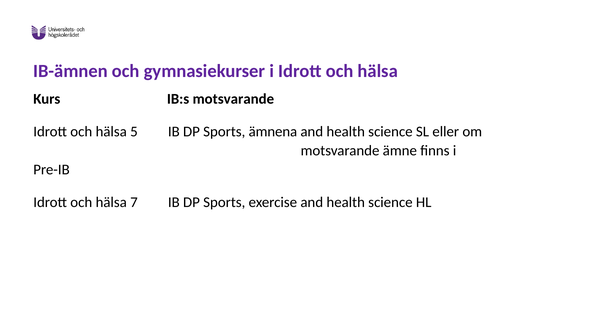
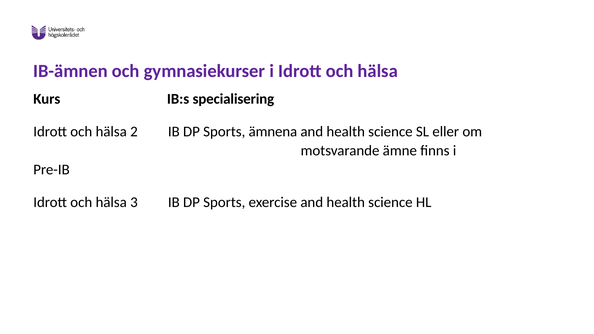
IB:s motsvarande: motsvarande -> specialisering (233, 99)
5: 5 -> 2 (134, 132)
7: 7 -> 3 (134, 202)
